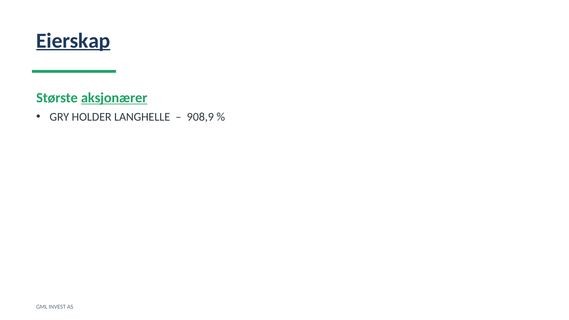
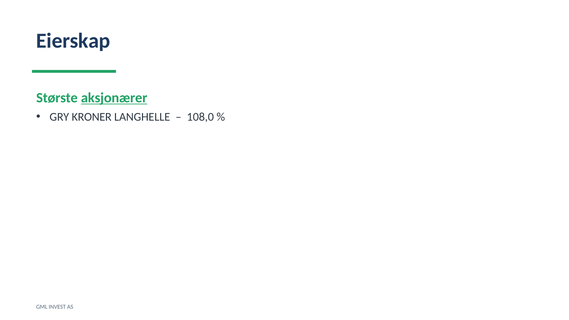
Eierskap underline: present -> none (73, 41)
HOLDER: HOLDER -> KRONER (92, 117)
908,9: 908,9 -> 108,0 (200, 117)
